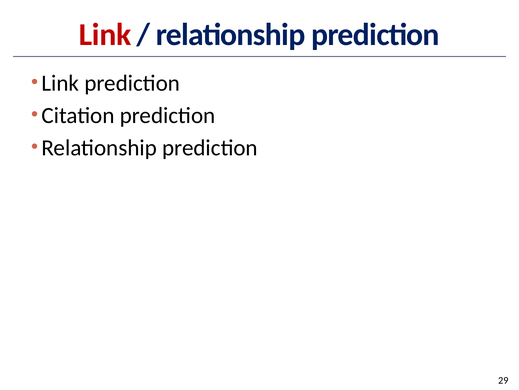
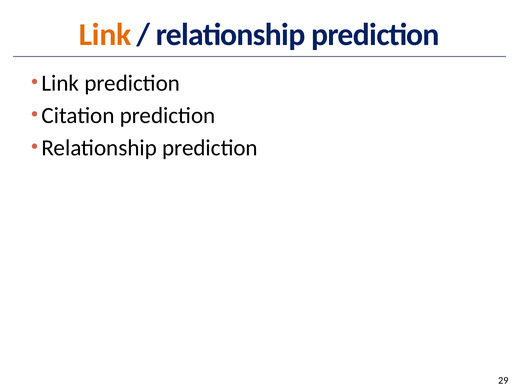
Link colour: red -> orange (105, 35)
